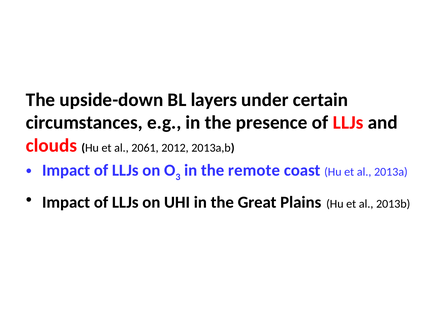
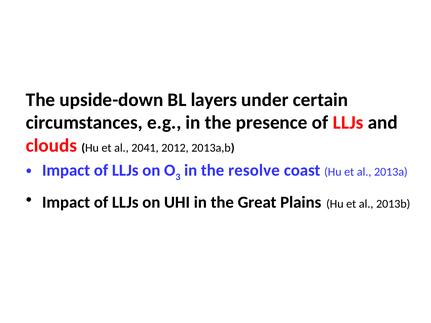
2061: 2061 -> 2041 (145, 148)
remote: remote -> resolve (254, 170)
